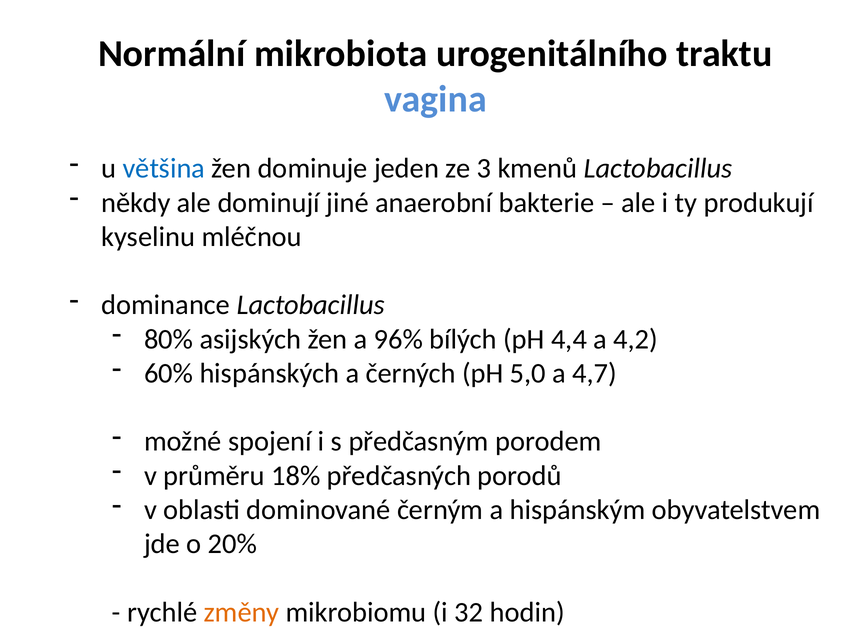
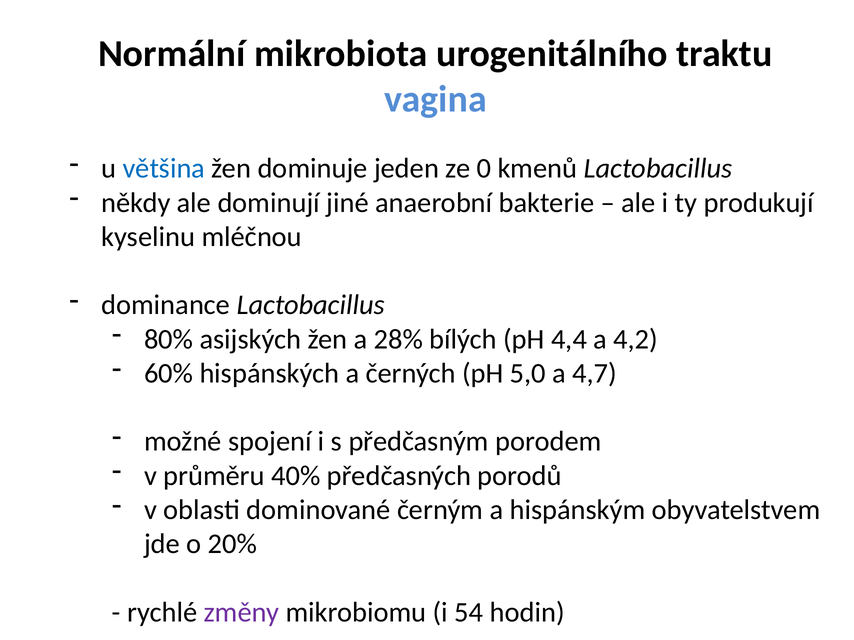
3: 3 -> 0 (484, 169)
96%: 96% -> 28% (398, 339)
18%: 18% -> 40% (296, 476)
změny colour: orange -> purple (242, 613)
32: 32 -> 54 (469, 613)
